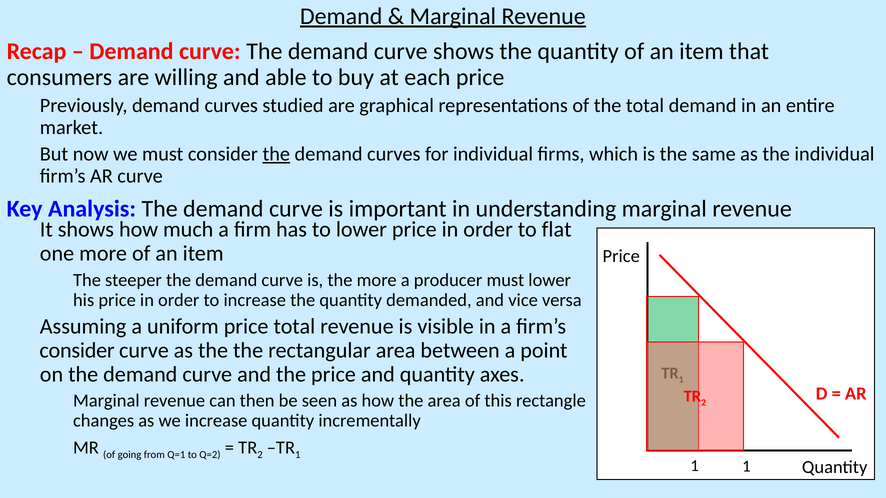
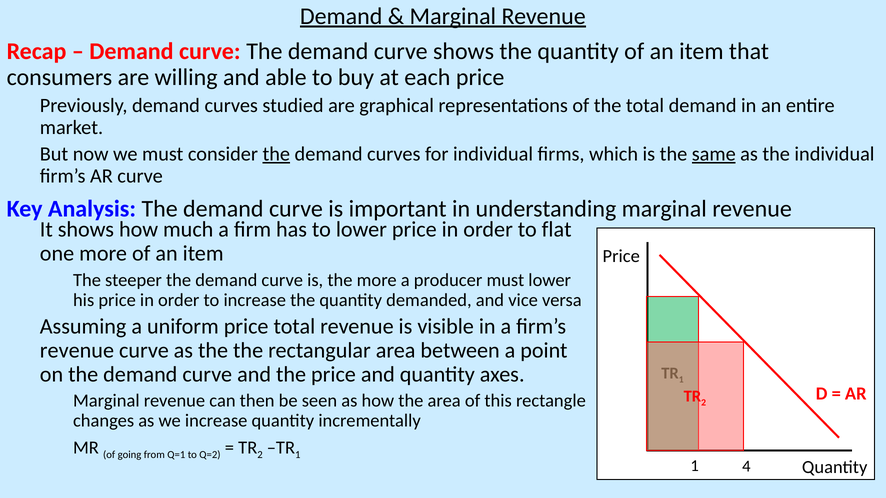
same underline: none -> present (714, 154)
consider: consider -> revenue (77, 351)
1 1: 1 -> 4 (746, 467)
